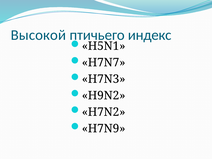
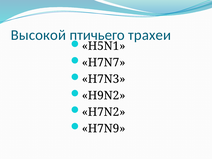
индекс: индекс -> трахеи (150, 35)
